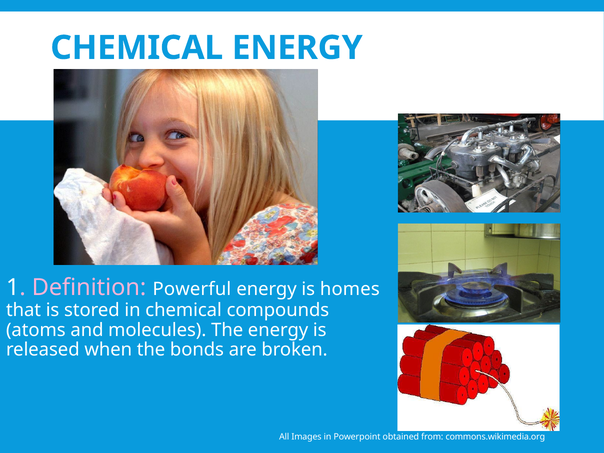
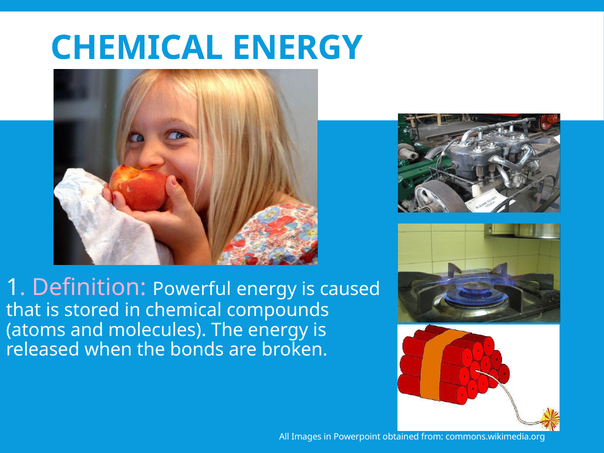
homes: homes -> caused (350, 289)
